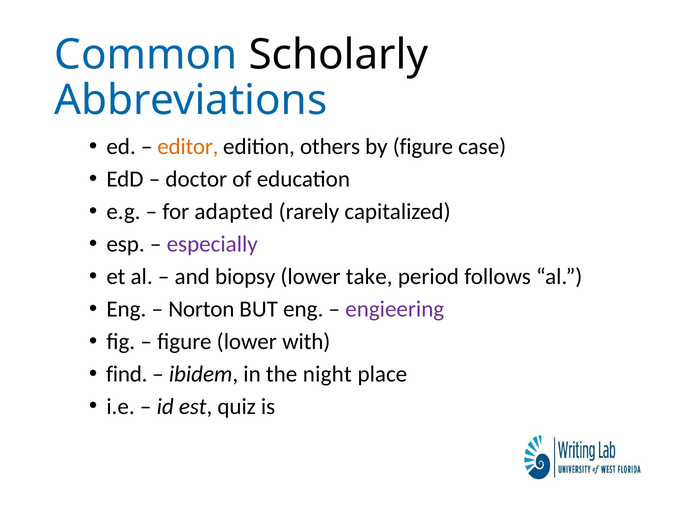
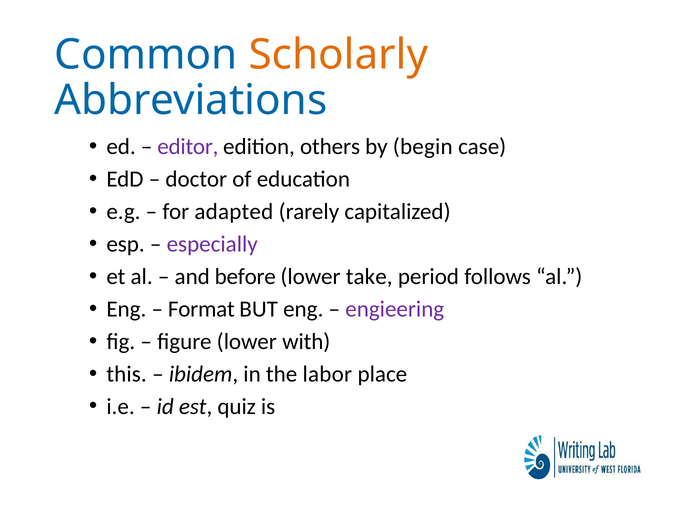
Scholarly colour: black -> orange (338, 55)
editor colour: orange -> purple (188, 147)
by figure: figure -> begin (423, 147)
biopsy: biopsy -> before (245, 277)
Norton: Norton -> Format (201, 309)
find: find -> this (127, 374)
night: night -> labor (327, 374)
